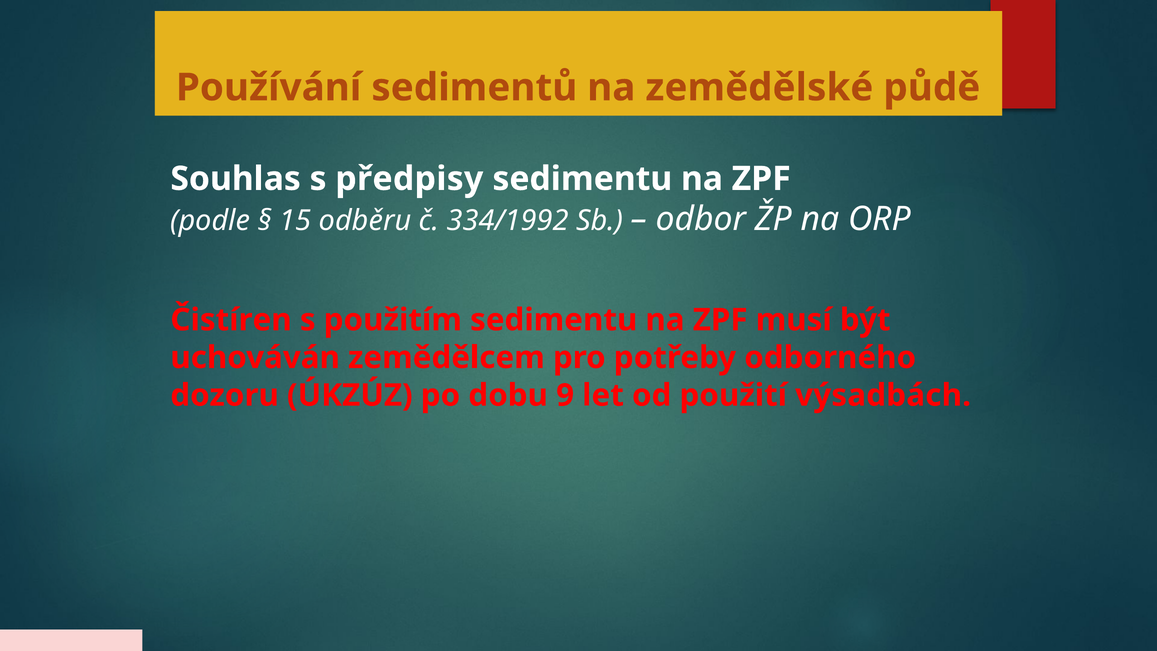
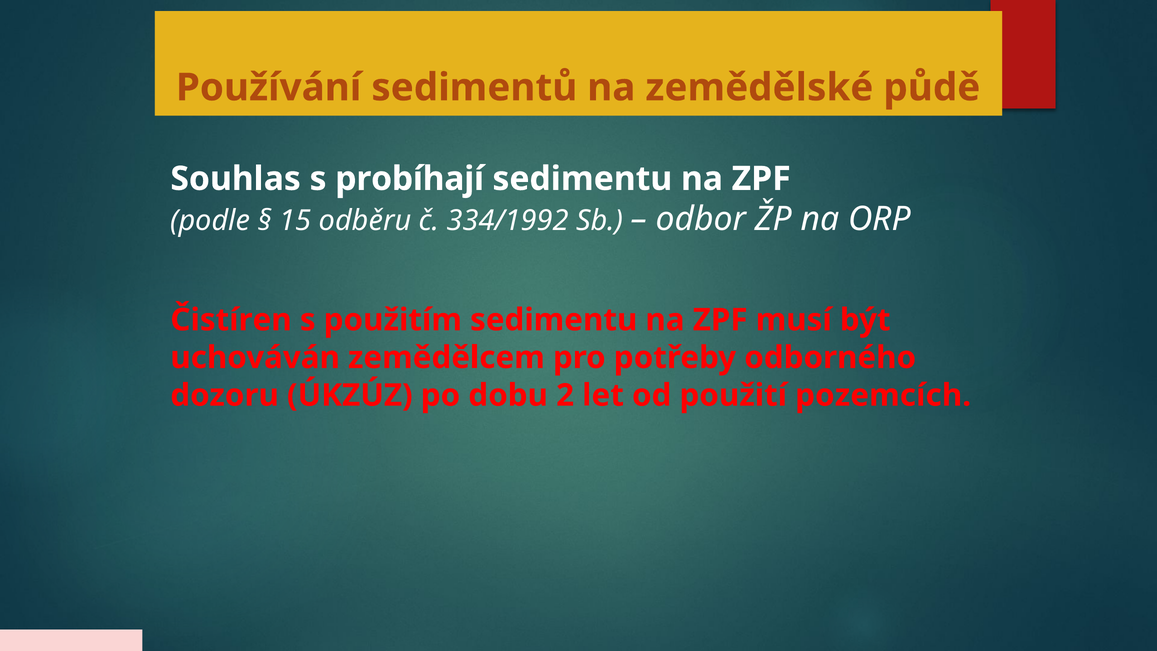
předpisy: předpisy -> probíhají (410, 179)
9: 9 -> 2 (565, 395)
výsadbách: výsadbách -> pozemcích (883, 395)
